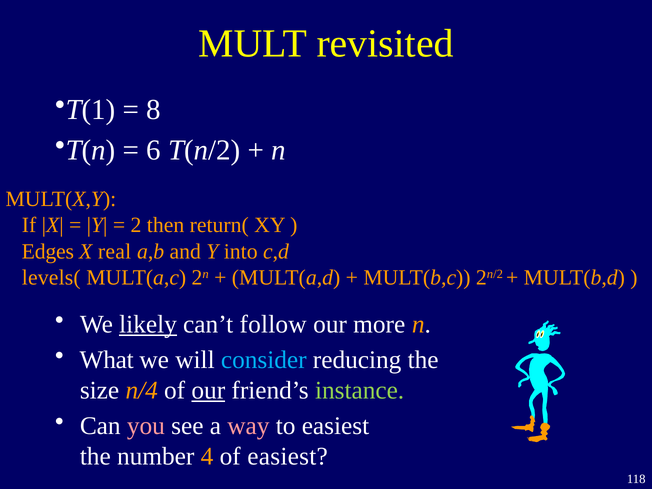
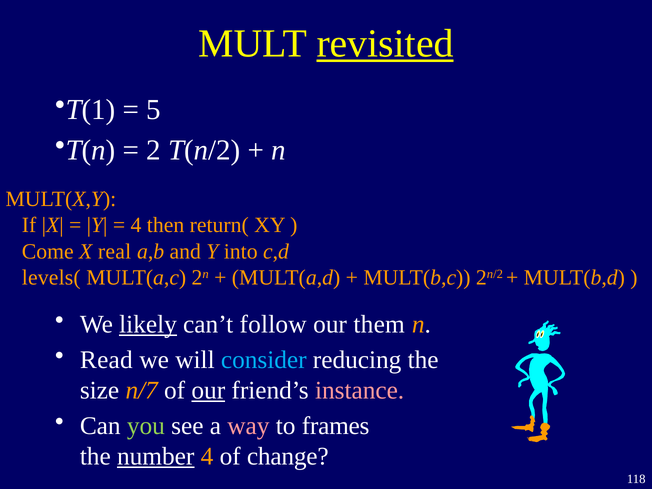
revisited underline: none -> present (385, 44)
8: 8 -> 5 (154, 110)
6: 6 -> 2 (153, 150)
2: 2 -> 4 (136, 225)
Edges: Edges -> Come (48, 251)
more: more -> them (379, 324)
What: What -> Read (106, 360)
n/4: n/4 -> n/7 (142, 390)
instance colour: light green -> pink (360, 390)
you colour: pink -> light green (146, 426)
to easiest: easiest -> frames (336, 426)
number underline: none -> present (156, 456)
of easiest: easiest -> change (288, 456)
